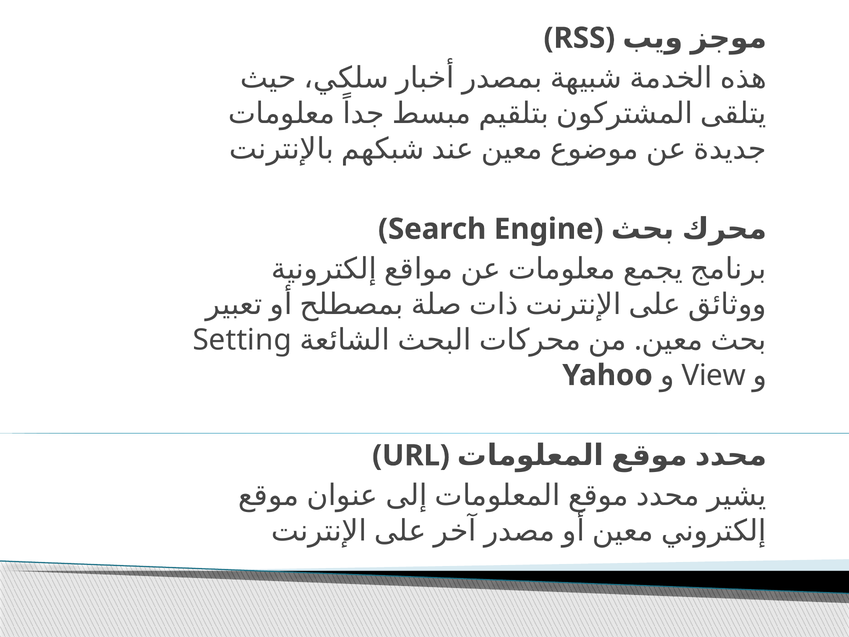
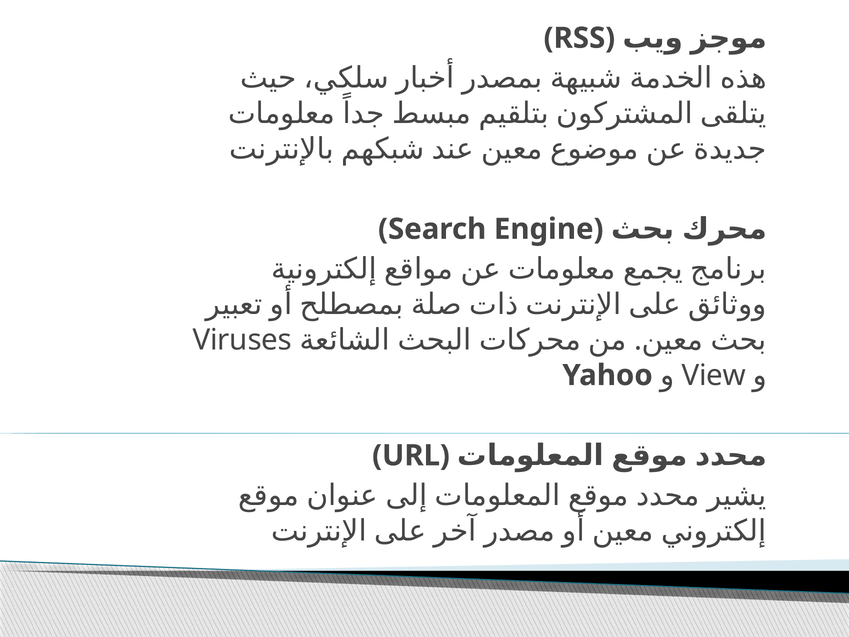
Setting: Setting -> Viruses (242, 340)
